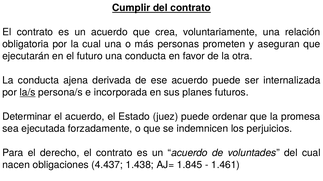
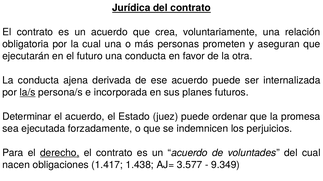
Cumplir: Cumplir -> Jurídica (131, 8)
derecho underline: none -> present (60, 153)
4.437: 4.437 -> 1.417 (107, 165)
1.845: 1.845 -> 3.577 (190, 165)
1.461: 1.461 -> 9.349 (225, 165)
